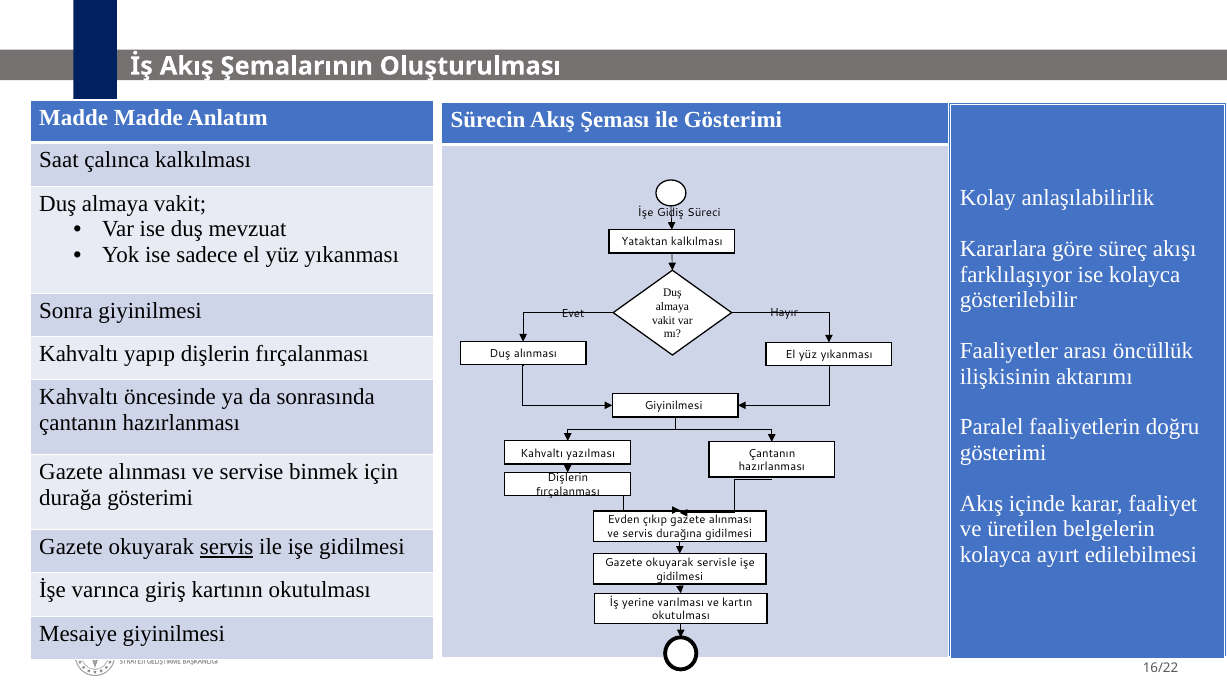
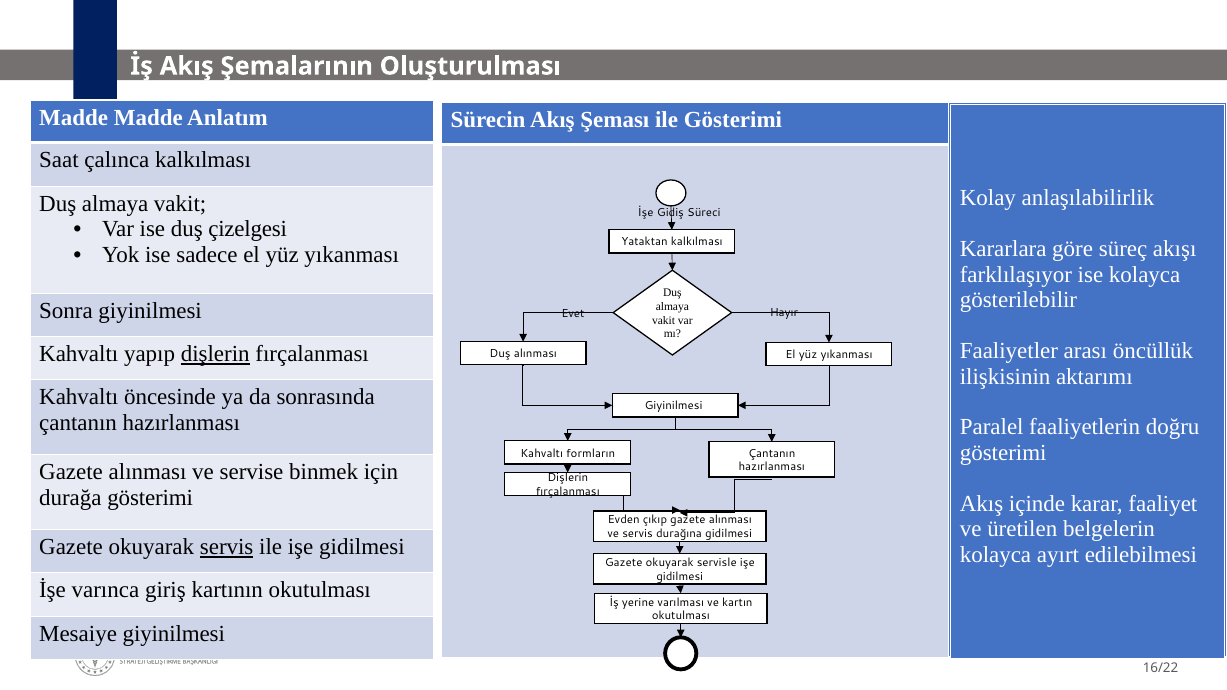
mevzuat: mevzuat -> çizelgesi (248, 229)
dişlerin underline: none -> present (215, 354)
yazılması: yazılması -> formların (591, 453)
